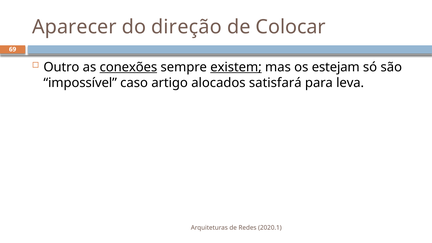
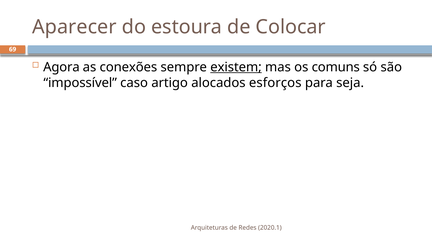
direção: direção -> estoura (187, 27)
Outro: Outro -> Agora (61, 67)
conexões underline: present -> none (128, 67)
estejam: estejam -> comuns (336, 67)
satisfará: satisfará -> esforços (275, 83)
leva: leva -> seja (350, 83)
